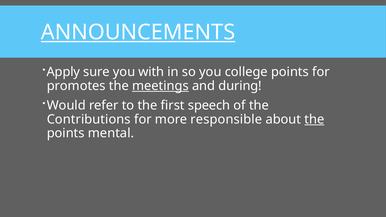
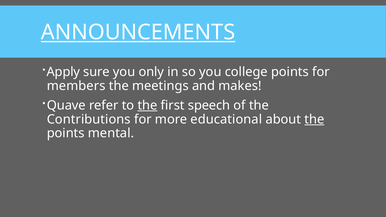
with: with -> only (151, 72)
promotes: promotes -> members (76, 86)
meetings underline: present -> none (160, 86)
during: during -> makes (240, 86)
Would: Would -> Quave (66, 105)
the underline: none -> present (147, 105)
responsible: responsible -> educational (226, 119)
